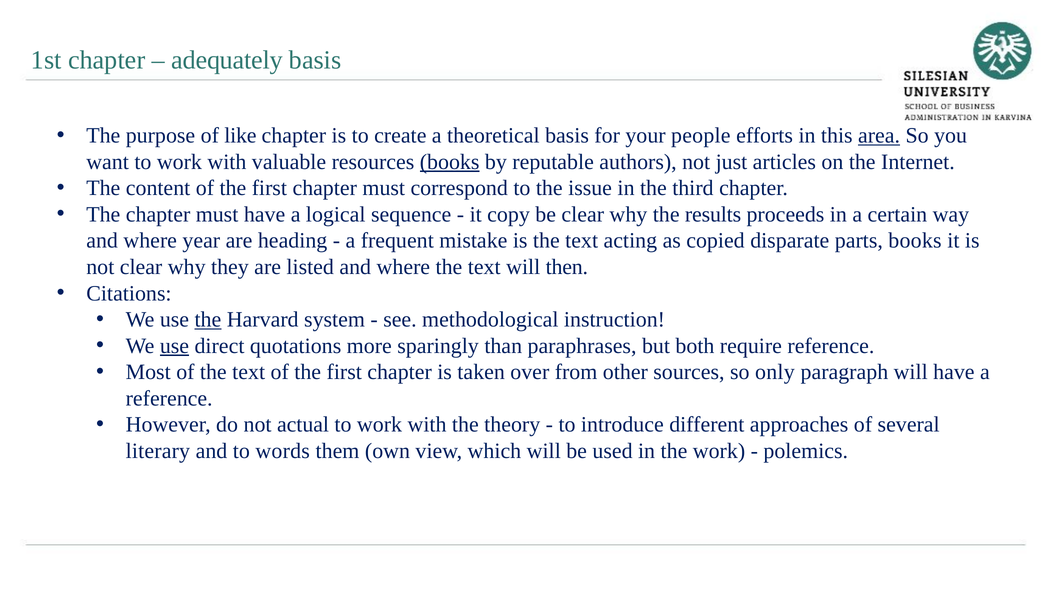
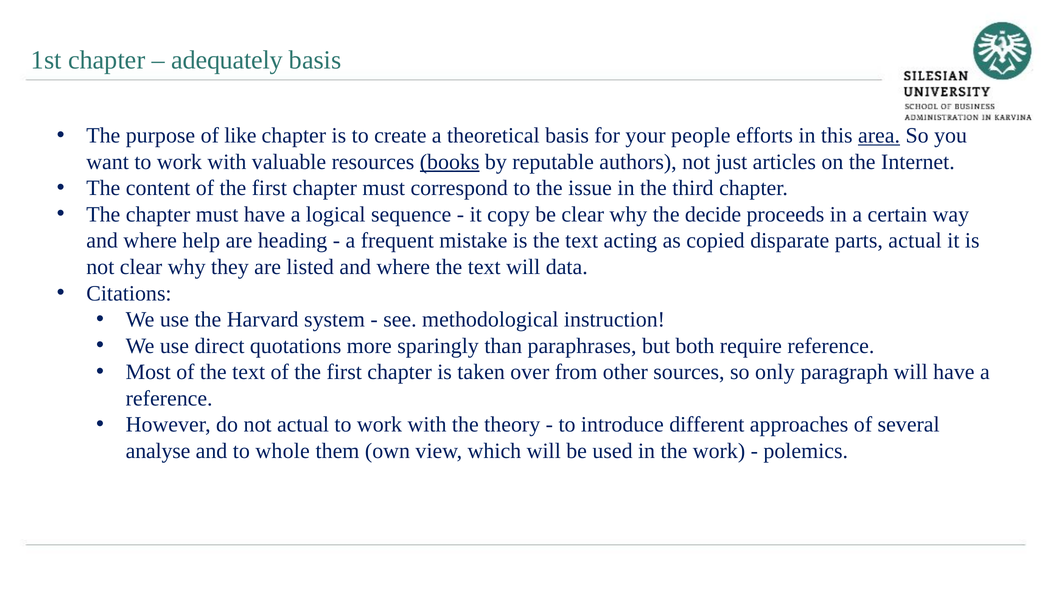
results: results -> decide (713, 215)
year: year -> help (201, 241)
parts books: books -> actual (915, 241)
then: then -> data (567, 267)
the underline: present -> none (208, 320)
use underline: present -> none (174, 346)
literary: literary -> analyse (158, 451)
words: words -> whole (283, 451)
